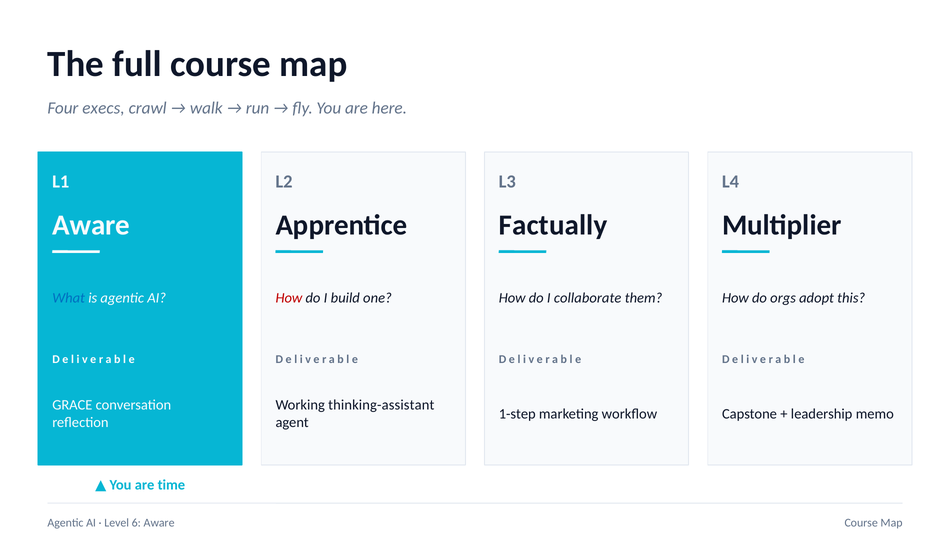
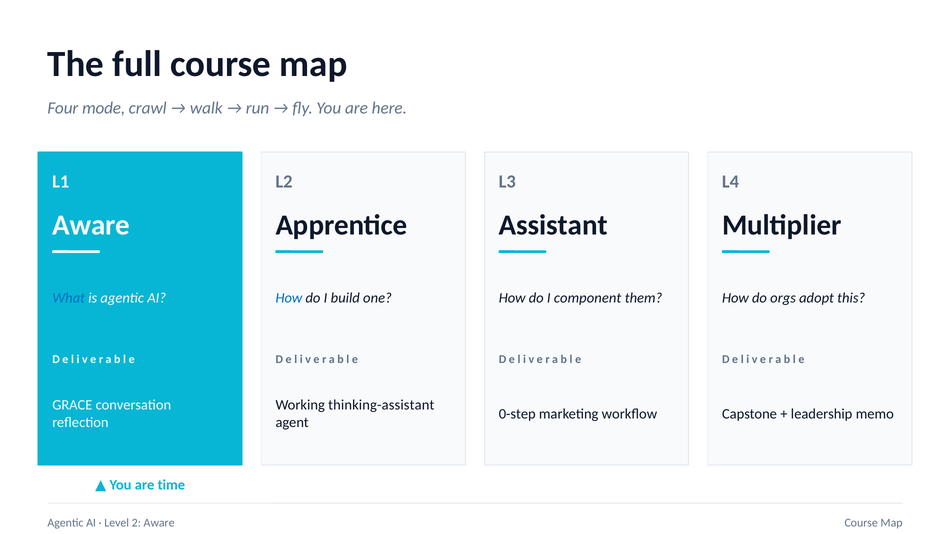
execs: execs -> mode (104, 108)
Factually: Factually -> Assistant (553, 225)
How colour: red -> blue (289, 298)
collaborate: collaborate -> component (588, 298)
1-step: 1-step -> 0-step (517, 414)
6: 6 -> 2 (136, 523)
